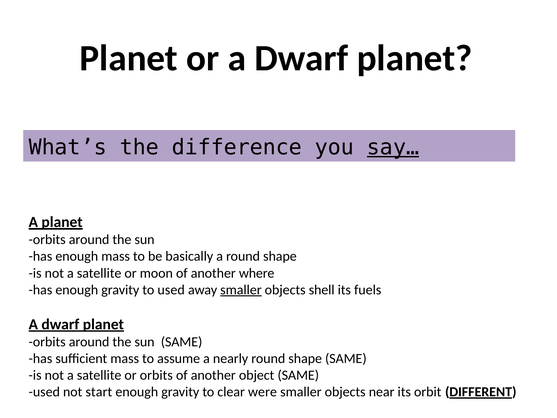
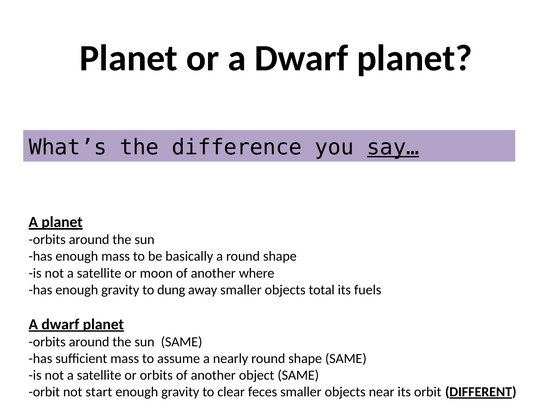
to used: used -> dung (171, 290)
smaller underline: present -> none (241, 290)
shell: shell -> total (322, 290)
used: used -> orbit (44, 392)
were: were -> feces (263, 392)
